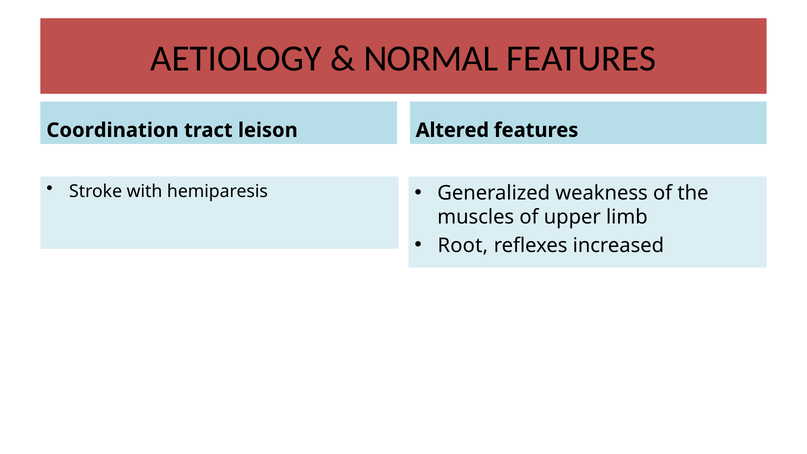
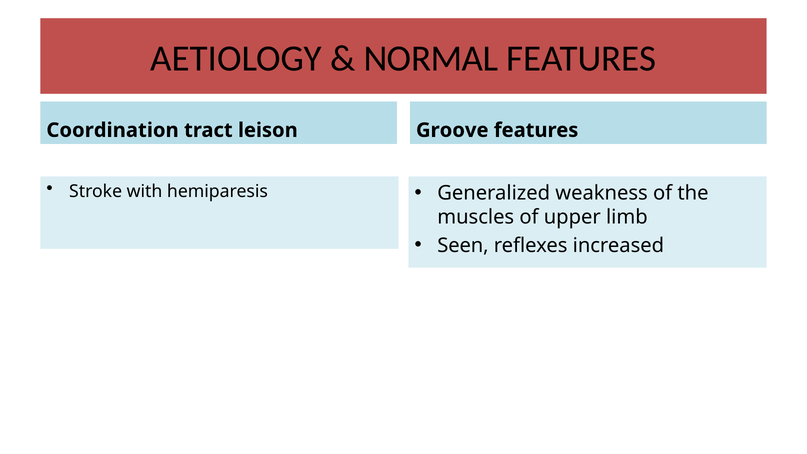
Altered: Altered -> Groove (452, 130)
Root: Root -> Seen (463, 245)
